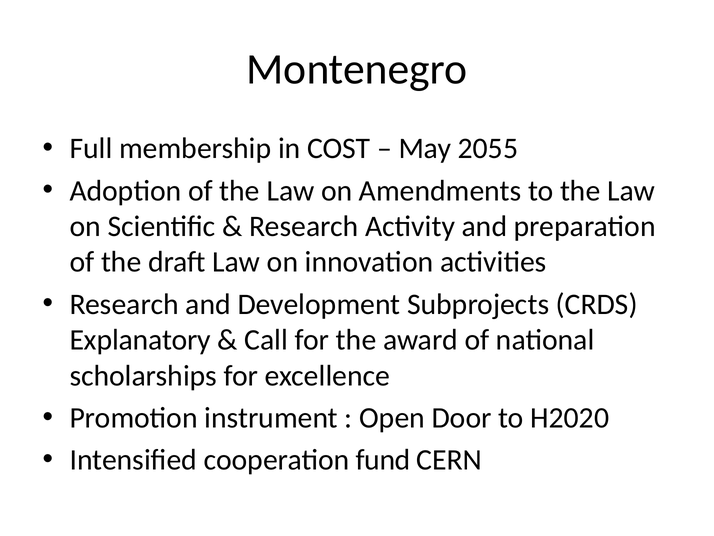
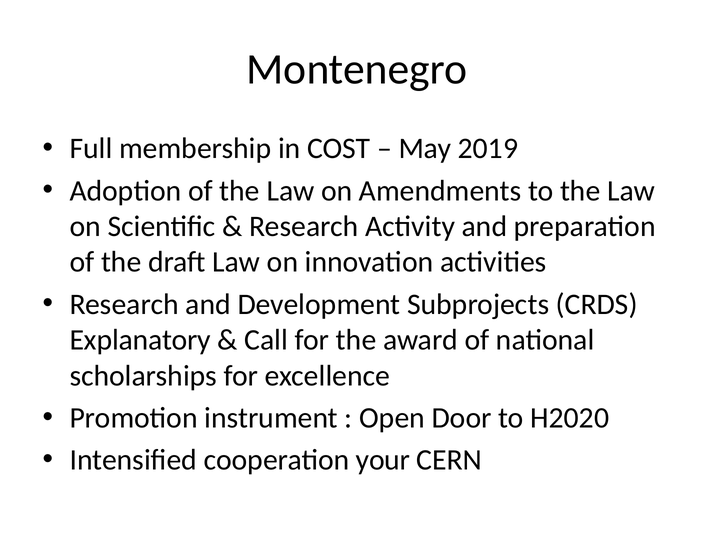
2055: 2055 -> 2019 (488, 148)
fund: fund -> your (383, 459)
